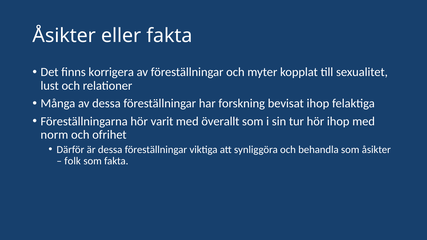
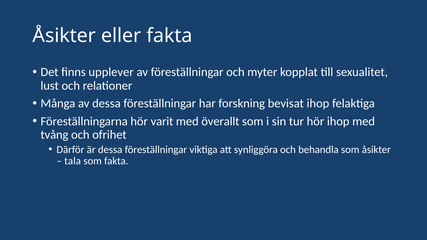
korrigera: korrigera -> upplever (111, 72)
norm: norm -> tvång (54, 135)
folk: folk -> tala (73, 161)
